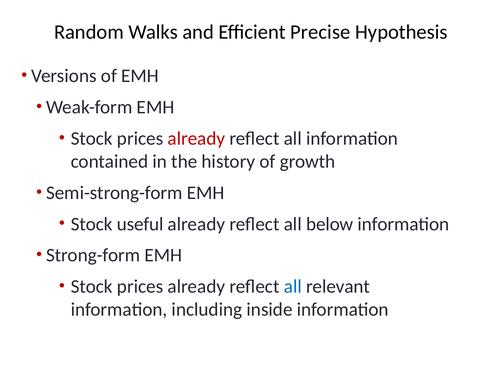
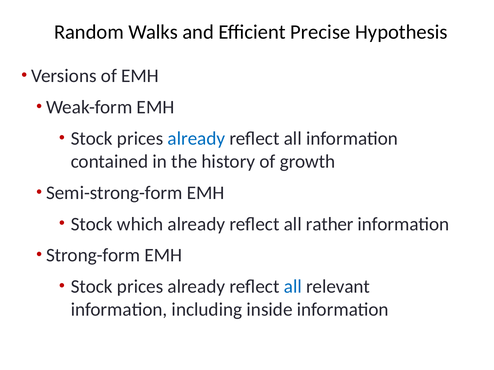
already colour: red -> blue (196, 139)
useful: useful -> which (140, 224)
below: below -> rather (330, 224)
